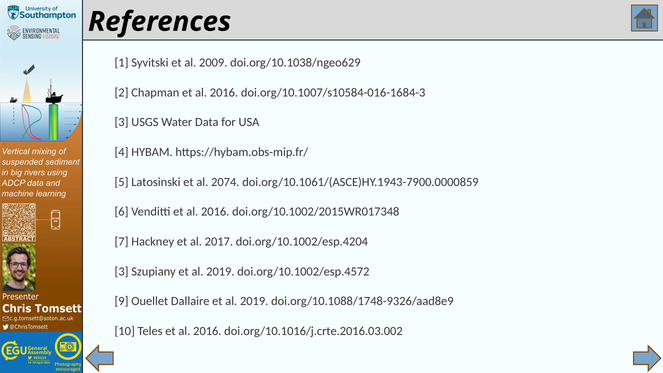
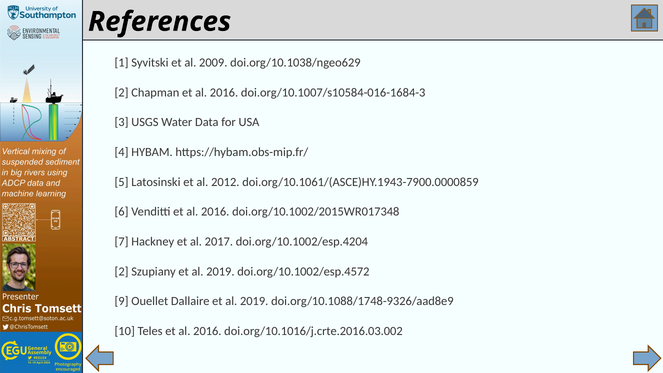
2074: 2074 -> 2012 (225, 182)
3: 3 -> 2 (122, 271)
